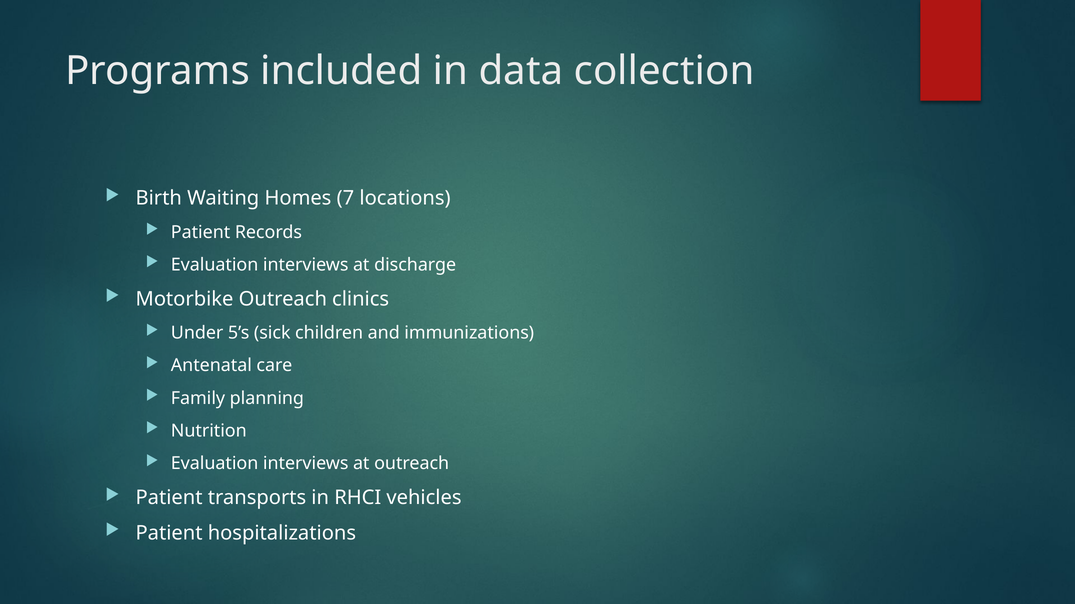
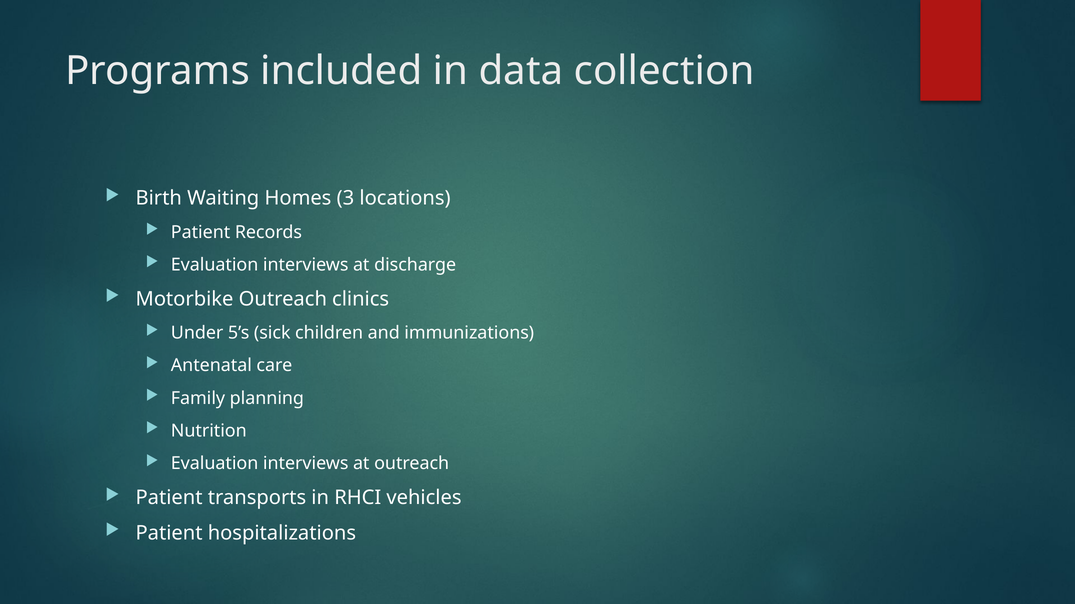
7: 7 -> 3 (345, 199)
